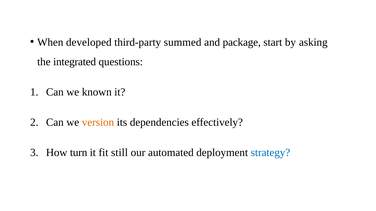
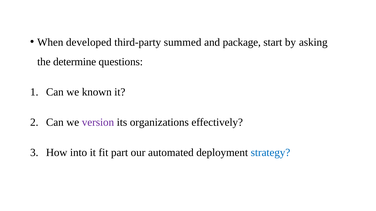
integrated: integrated -> determine (75, 62)
version colour: orange -> purple (98, 123)
dependencies: dependencies -> organizations (159, 123)
turn: turn -> into (79, 153)
still: still -> part (120, 153)
